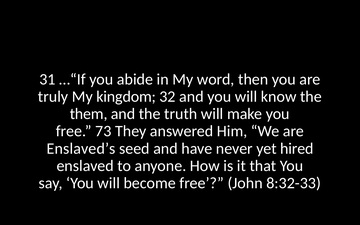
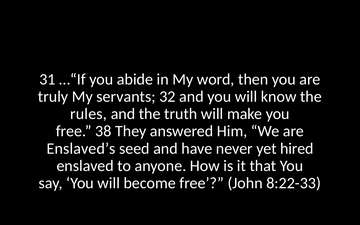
kingdom: kingdom -> servants (126, 97)
them: them -> rules (89, 114)
73: 73 -> 38 (103, 131)
8:32-33: 8:32-33 -> 8:22-33 (294, 183)
